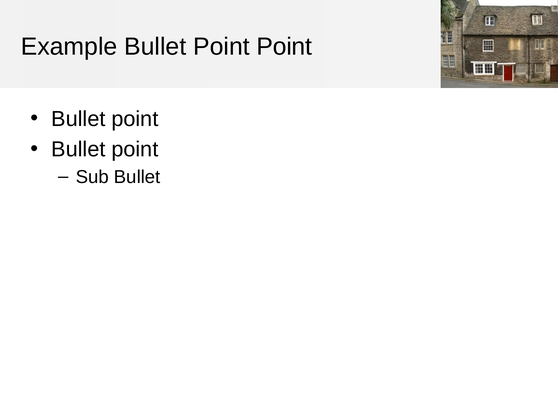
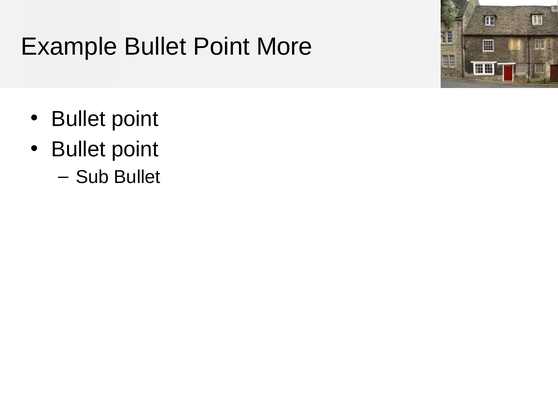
Point Point: Point -> More (284, 47)
